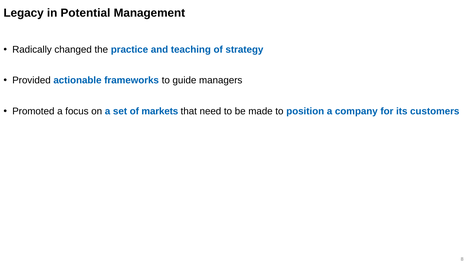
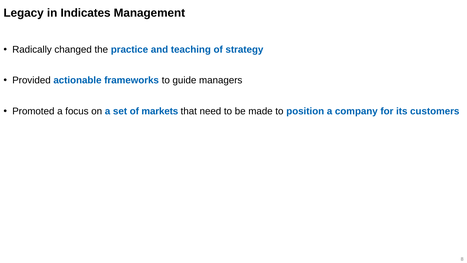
Potential: Potential -> Indicates (86, 13)
